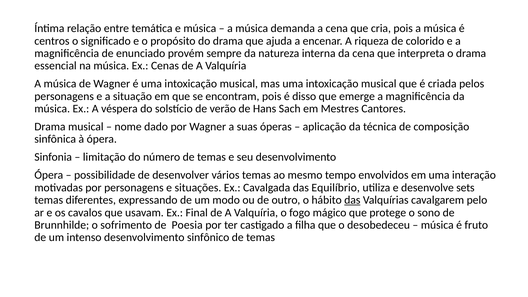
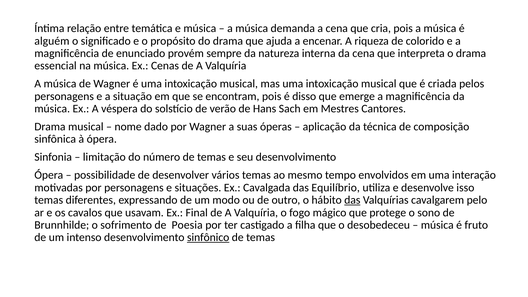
centros: centros -> alguém (52, 41)
sets: sets -> isso (465, 188)
sinfônico underline: none -> present (208, 237)
